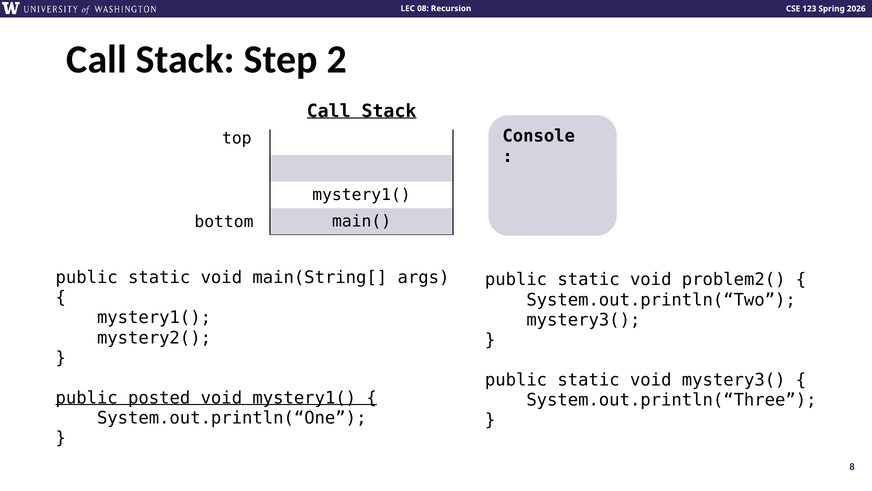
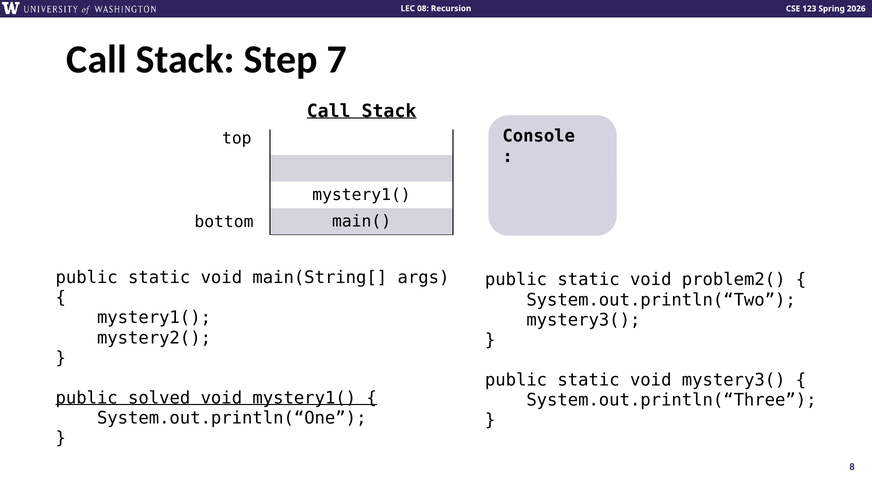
2: 2 -> 7 (337, 60)
posted: posted -> solved (159, 398)
